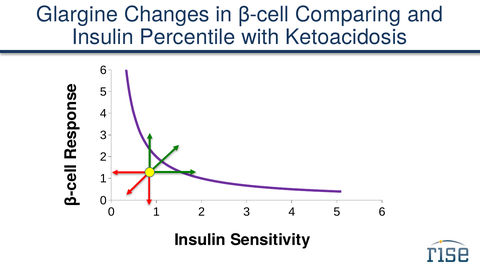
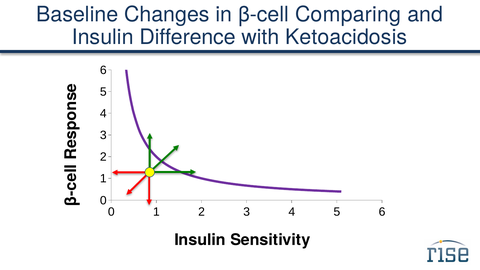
Glargine: Glargine -> Baseline (77, 15)
Percentile: Percentile -> Difference (188, 37)
